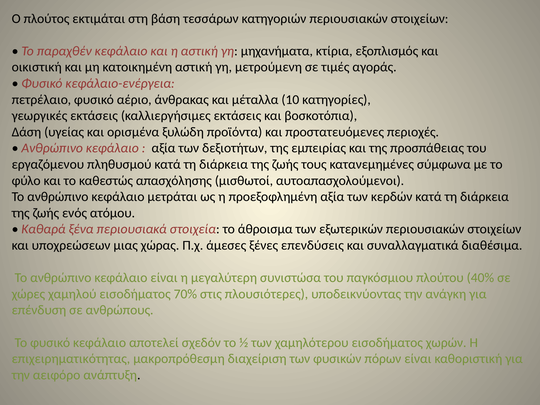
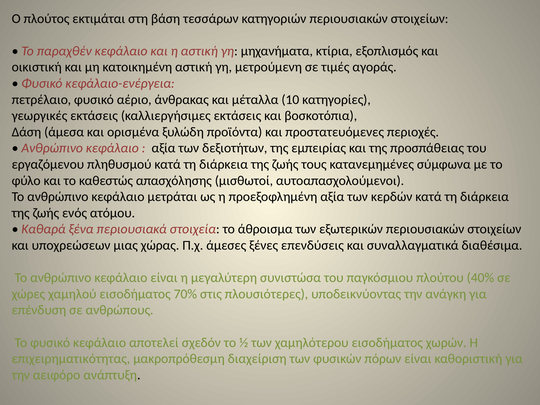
υγείας: υγείας -> άμεσα (64, 132)
